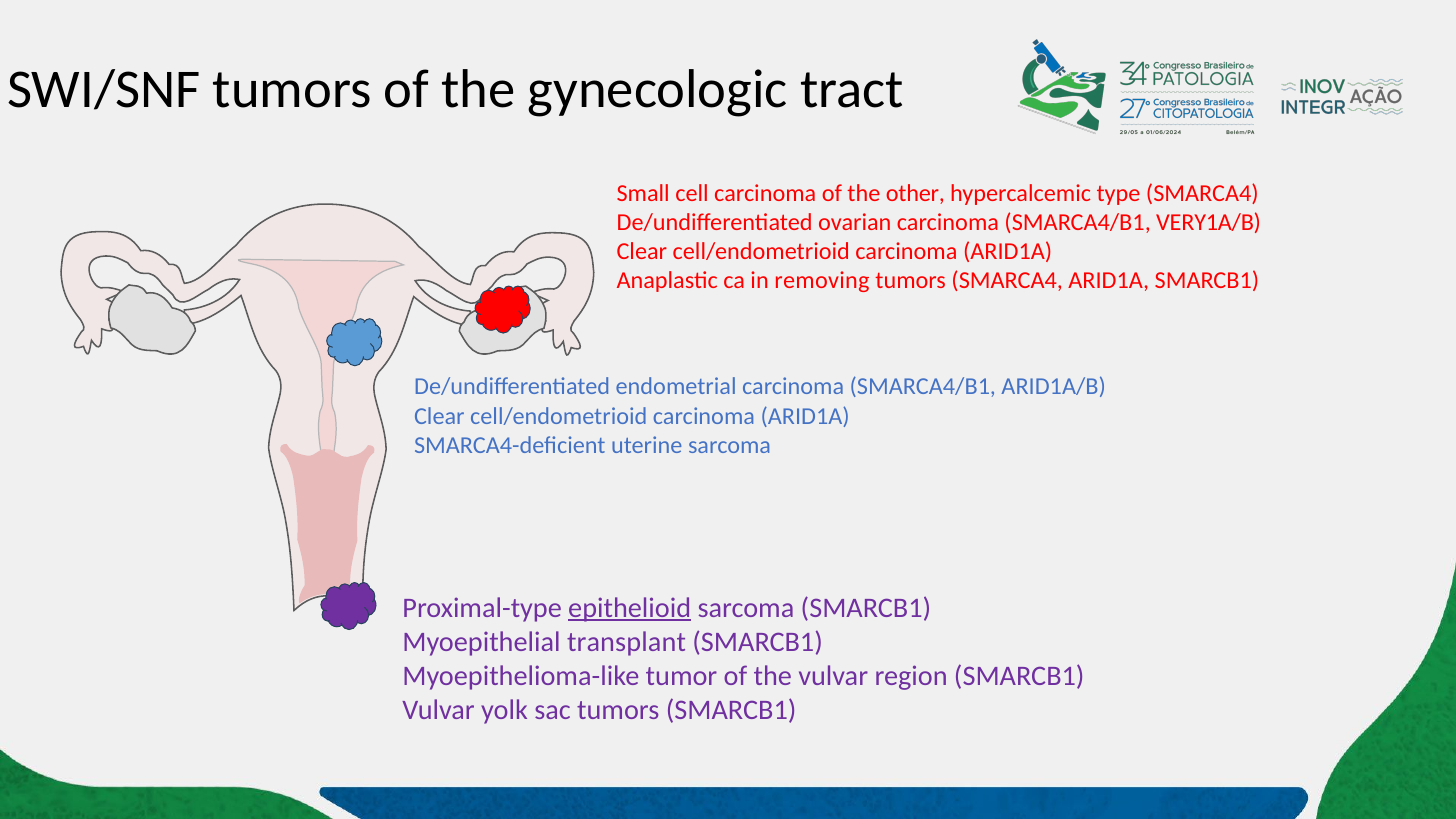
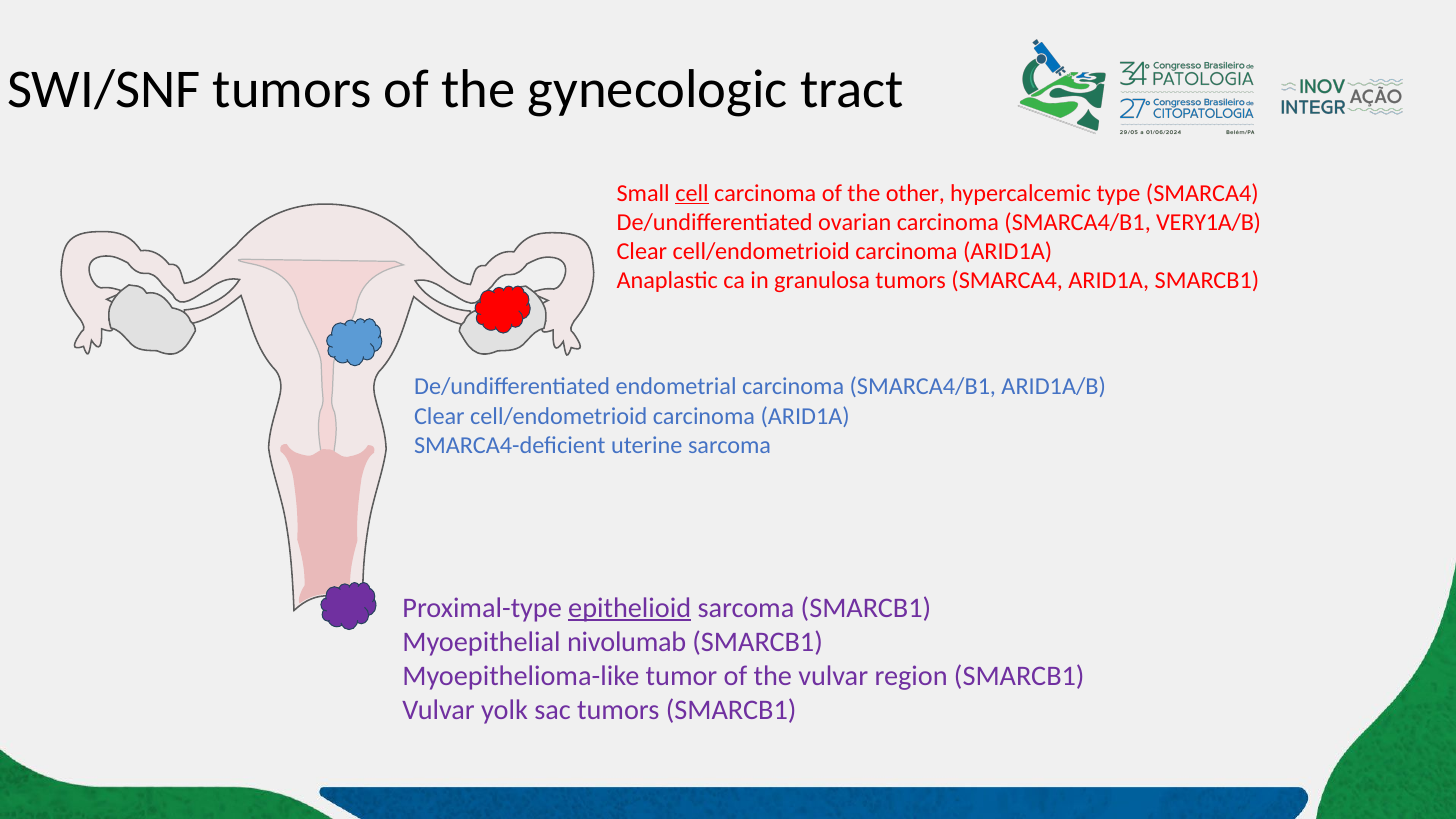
cell underline: none -> present (692, 193)
removing: removing -> granulosa (822, 281)
transplant: transplant -> nivolumab (627, 642)
